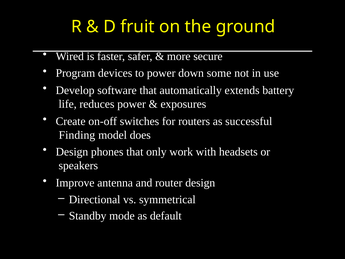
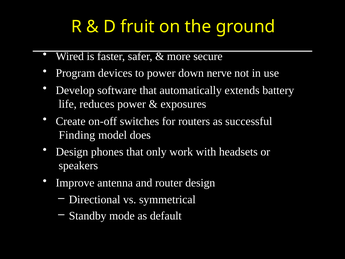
some: some -> nerve (219, 73)
